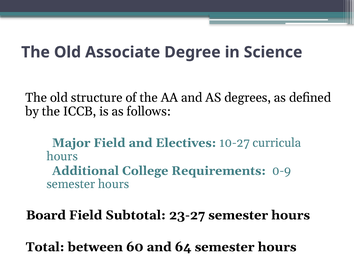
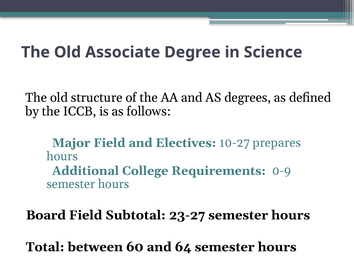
curricula: curricula -> prepares (277, 143)
